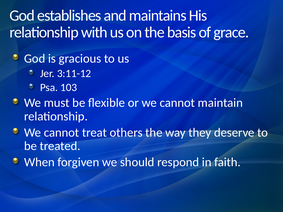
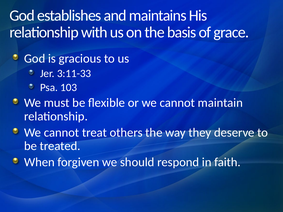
3:11-12: 3:11-12 -> 3:11-33 (74, 74)
